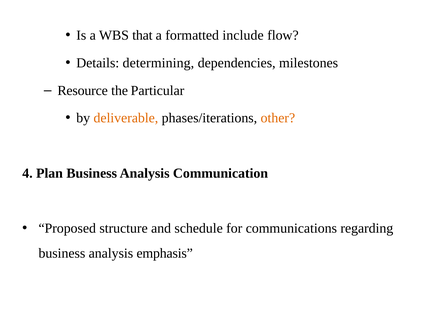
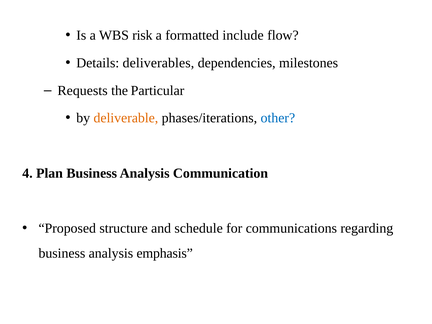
that: that -> risk (142, 35)
determining: determining -> deliverables (158, 63)
Resource: Resource -> Requests (83, 91)
other colour: orange -> blue (278, 118)
